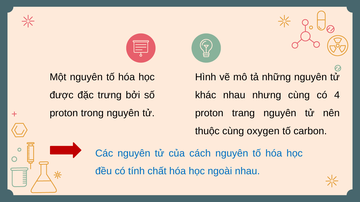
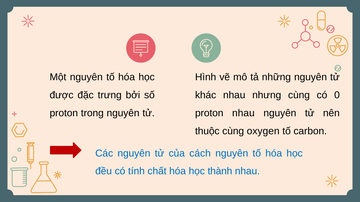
4: 4 -> 0 (337, 95)
proton trang: trang -> nhau (243, 113)
ngoài: ngoài -> thành (220, 172)
